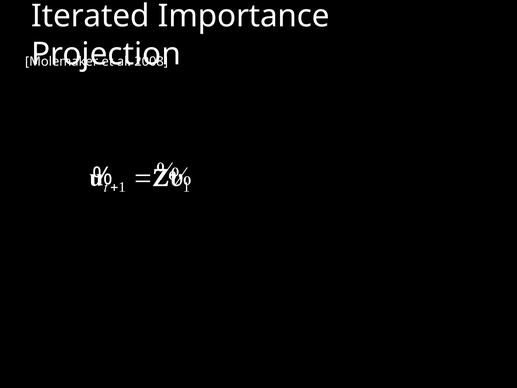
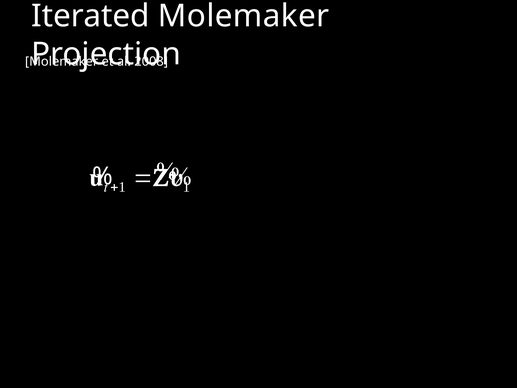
Iterated Importance: Importance -> Molemaker (244, 16)
